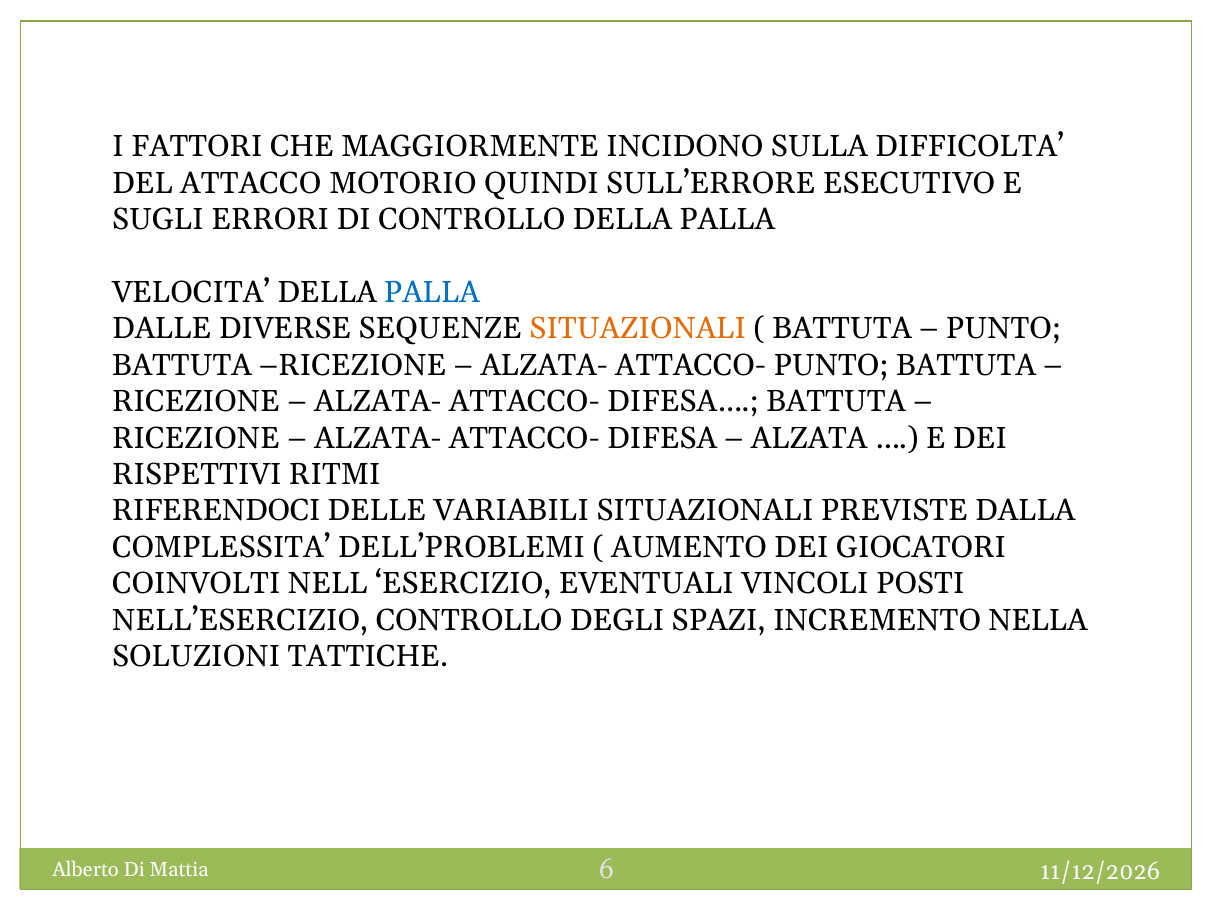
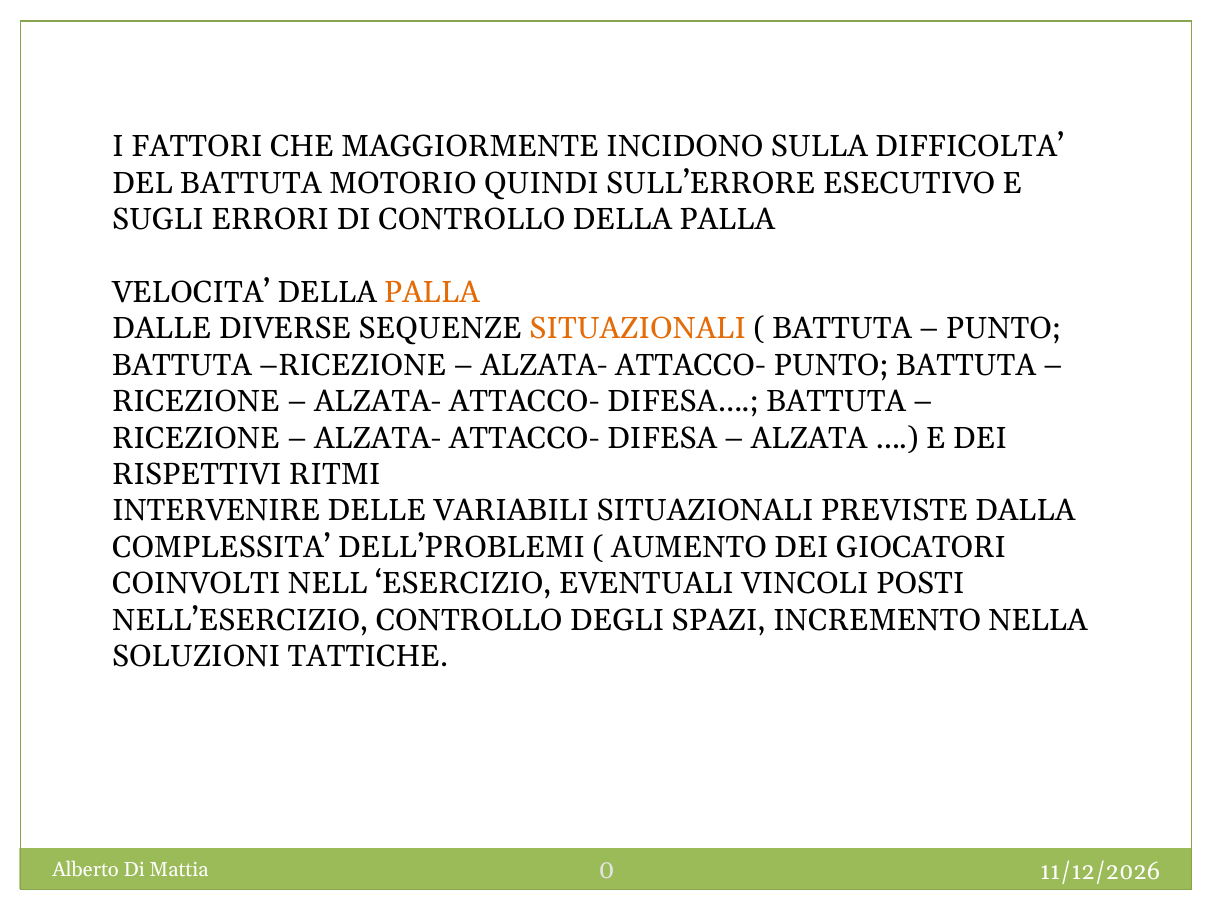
DEL ATTACCO: ATTACCO -> BATTUTA (251, 183)
PALLA colour: blue -> orange (432, 292)
RIFERENDOCI: RIFERENDOCI -> INTERVENIRE (216, 511)
6: 6 -> 0 (607, 869)
